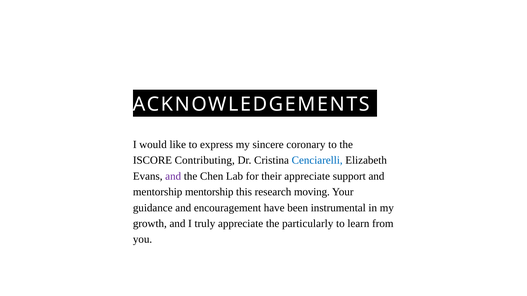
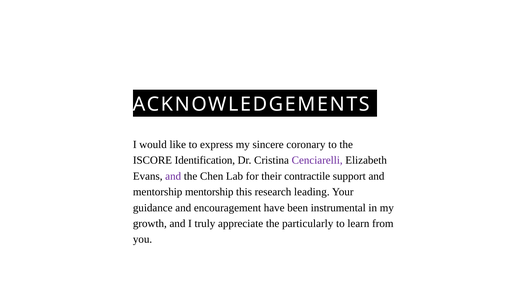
Contributing: Contributing -> Identification (205, 161)
Cenciarelli colour: blue -> purple (317, 161)
their appreciate: appreciate -> contractile (307, 176)
moving: moving -> leading (312, 192)
